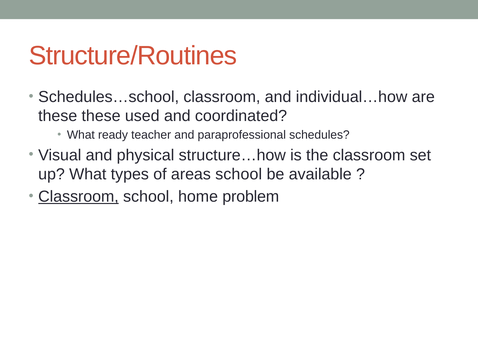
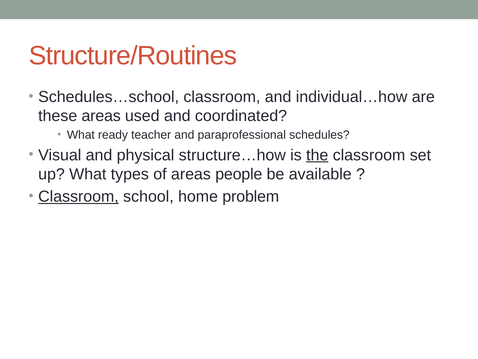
these these: these -> areas (101, 116)
the underline: none -> present (317, 155)
areas school: school -> people (239, 174)
